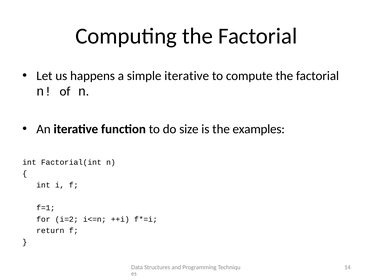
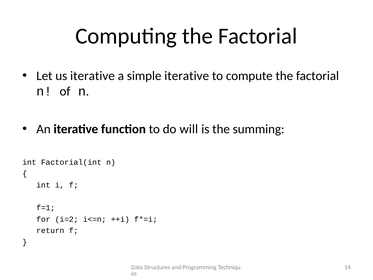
us happens: happens -> iterative (92, 76)
size: size -> will (189, 129)
examples: examples -> summing (259, 129)
